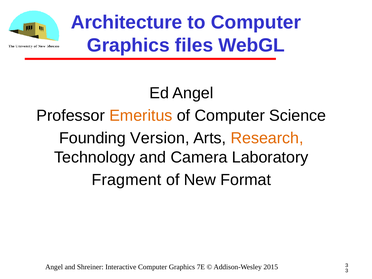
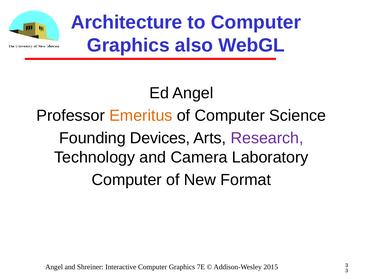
files: files -> also (194, 45)
Version: Version -> Devices (160, 138)
Research colour: orange -> purple (267, 138)
Fragment: Fragment -> Computer (127, 180)
